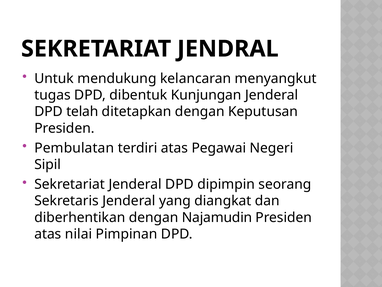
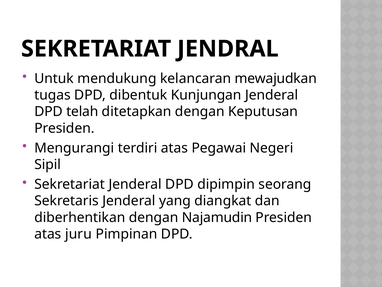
menyangkut: menyangkut -> mewajudkan (276, 78)
Pembulatan: Pembulatan -> Mengurangi (74, 148)
nilai: nilai -> juru (78, 234)
